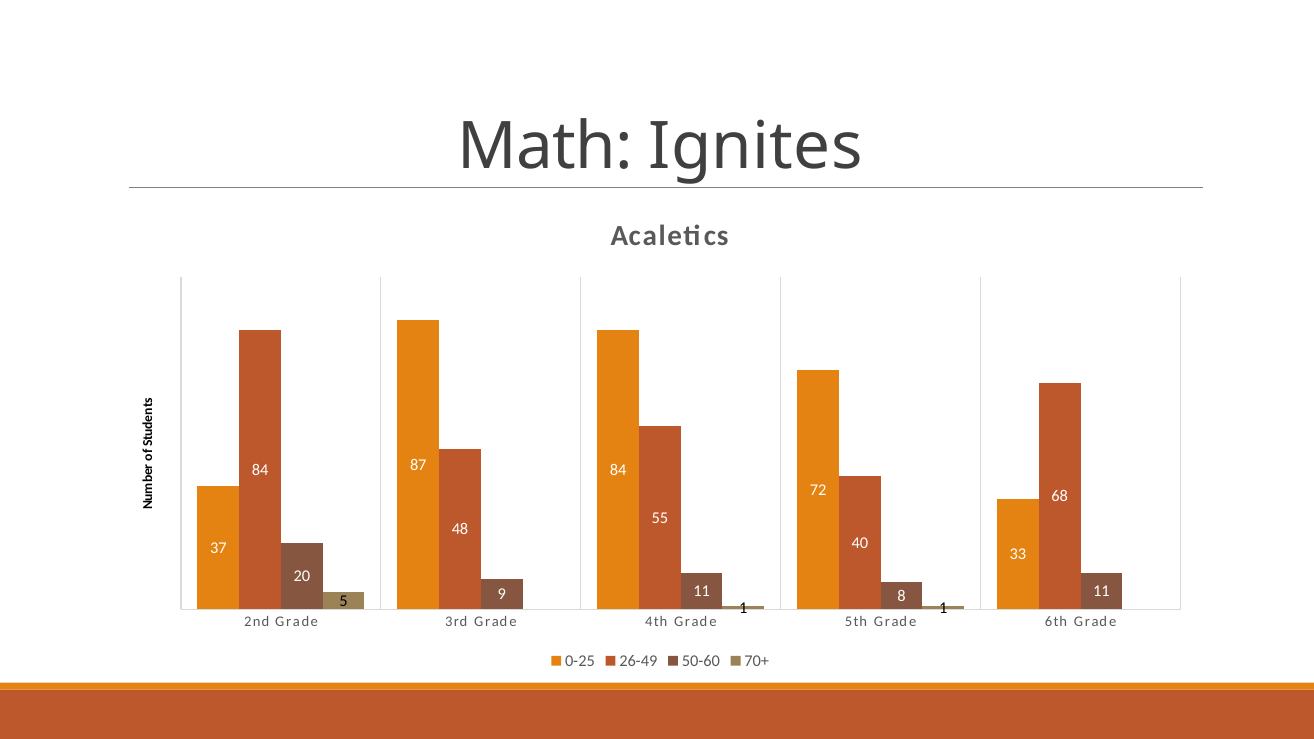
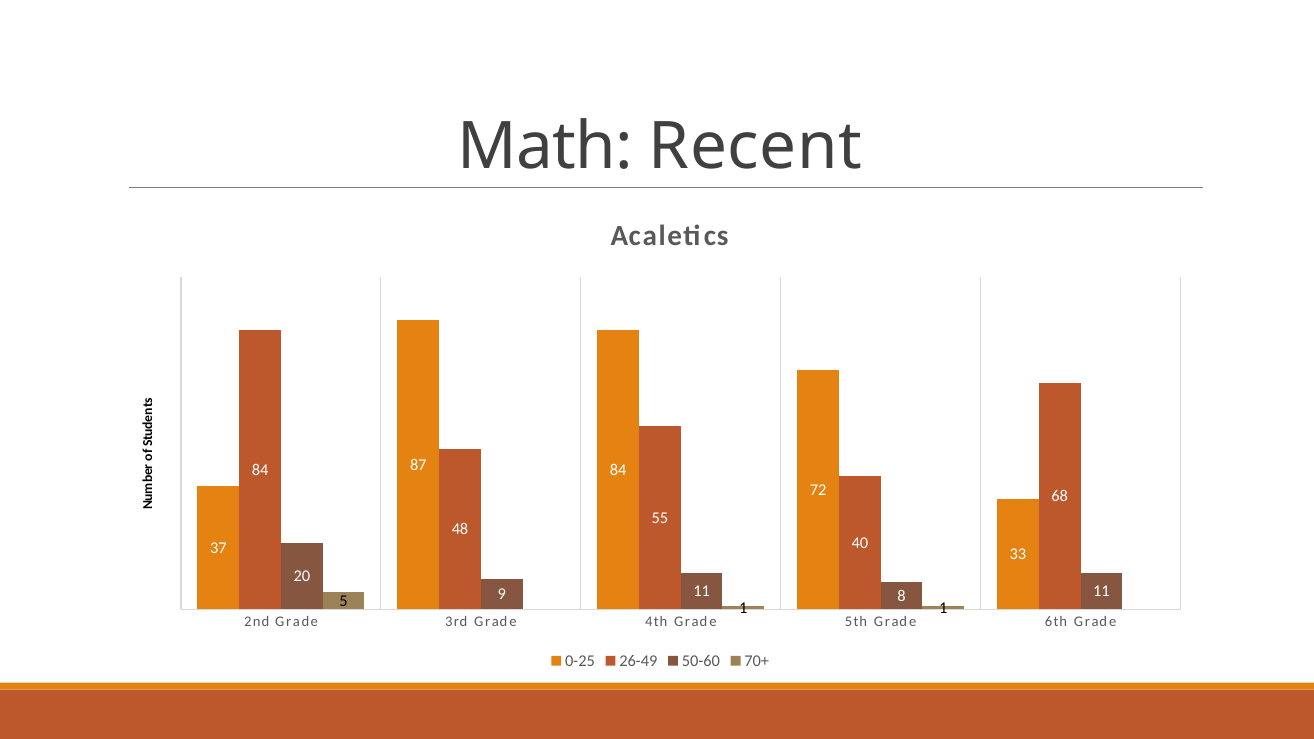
Ignites: Ignites -> Recent (755, 147)
